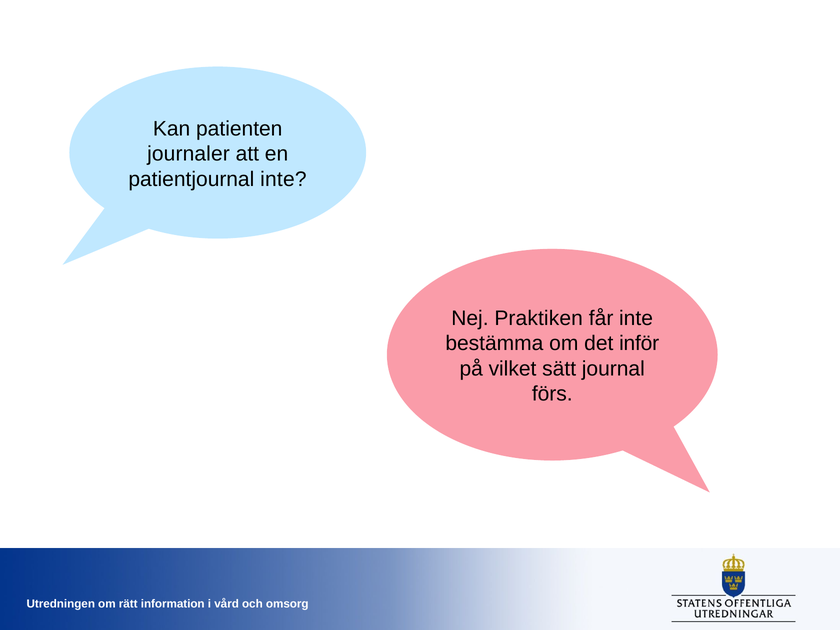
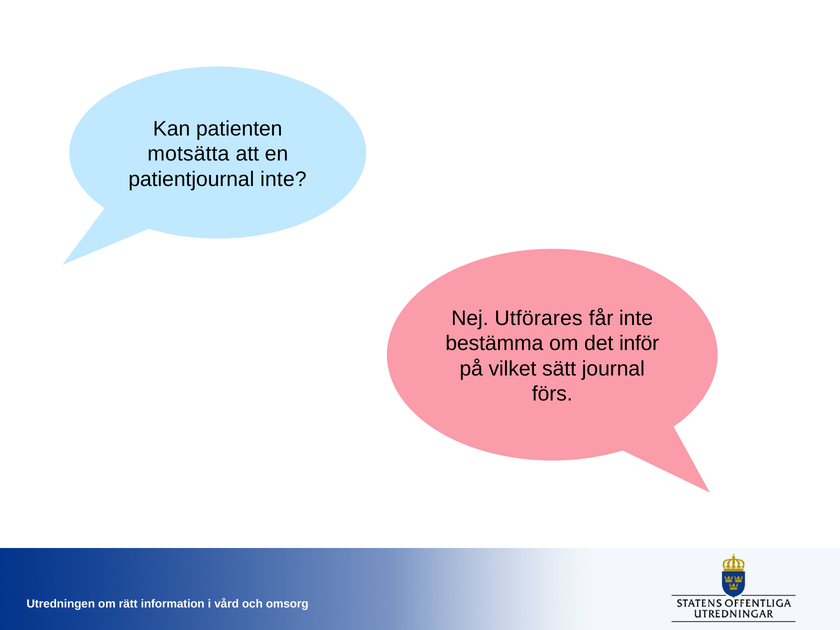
journaler: journaler -> motsätta (188, 154)
Praktiken: Praktiken -> Utförares (539, 318)
